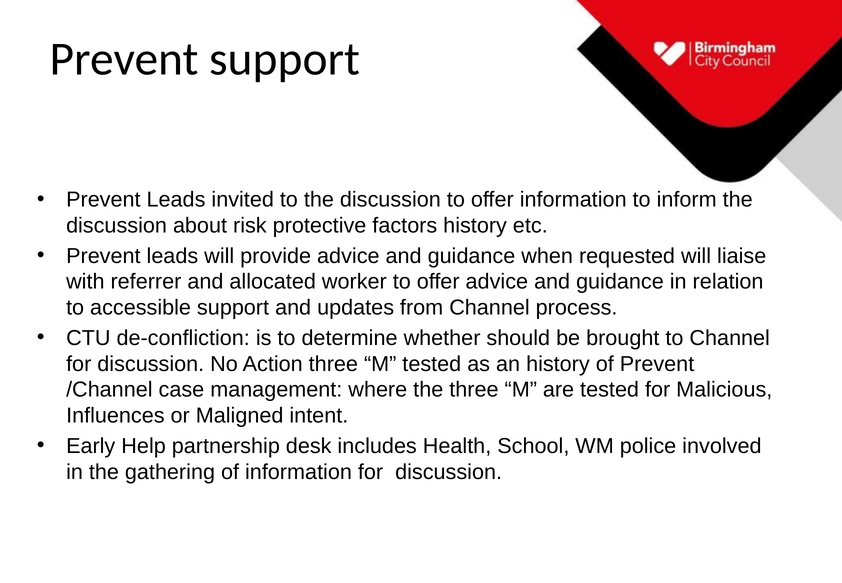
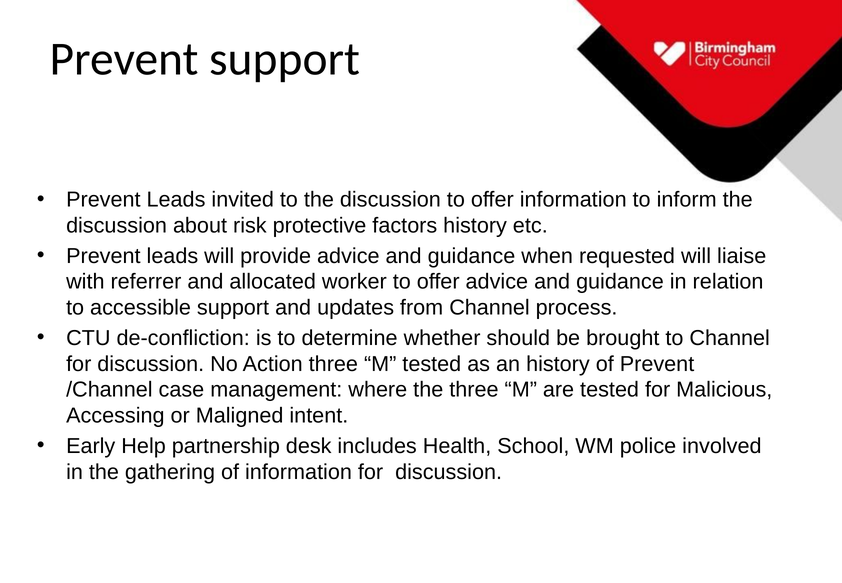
Influences: Influences -> Accessing (115, 416)
